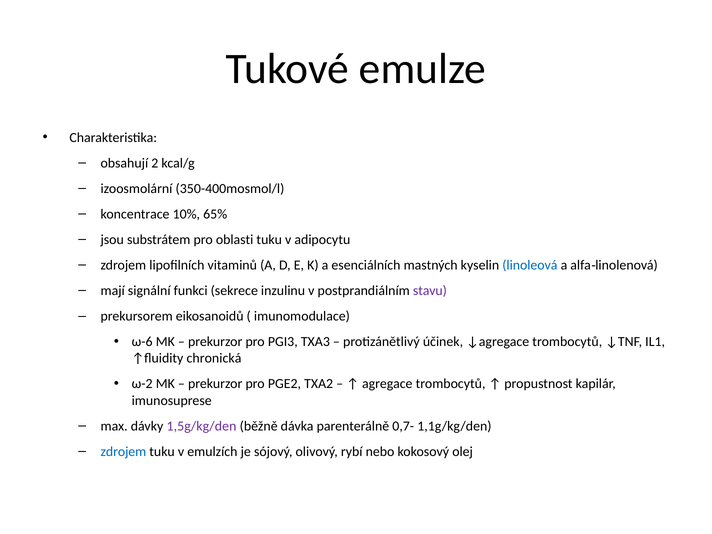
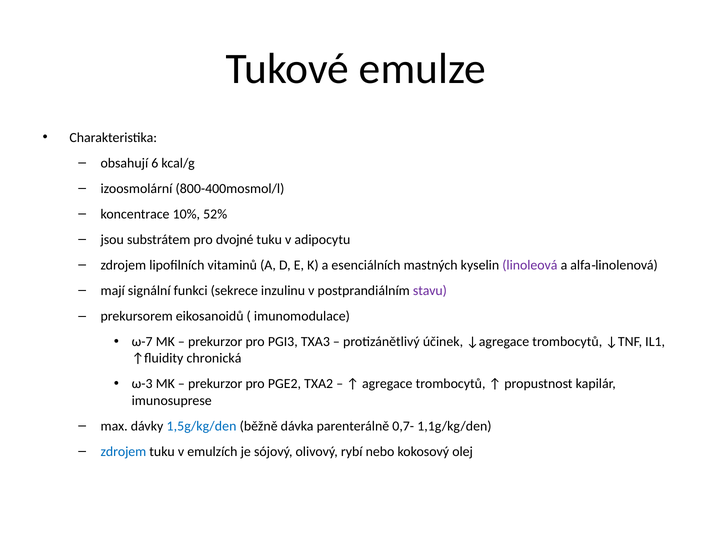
2: 2 -> 6 (155, 163)
350-400mosmol/l: 350-400mosmol/l -> 800-400mosmol/l (230, 189)
65%: 65% -> 52% (215, 214)
oblasti: oblasti -> dvojné (235, 240)
linoleová colour: blue -> purple (530, 265)
ω-6: ω-6 -> ω-7 (142, 342)
ω-2: ω-2 -> ω-3 (142, 384)
1,5g/kg/den colour: purple -> blue (201, 426)
